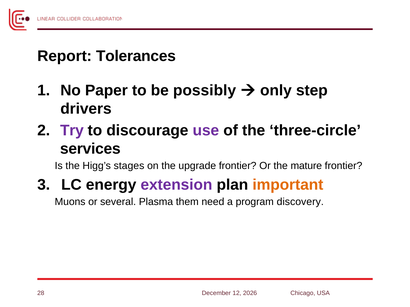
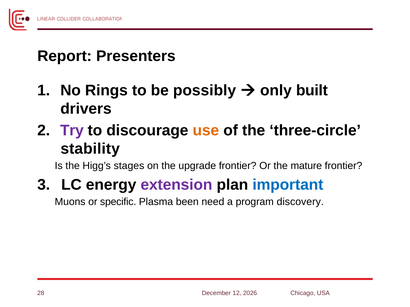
Tolerances: Tolerances -> Presenters (136, 56)
Paper: Paper -> Rings (106, 91)
step: step -> built (312, 91)
use colour: purple -> orange (206, 131)
services: services -> stability (90, 149)
important colour: orange -> blue (288, 185)
several: several -> specific (118, 202)
them: them -> been (187, 202)
